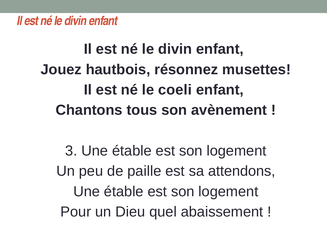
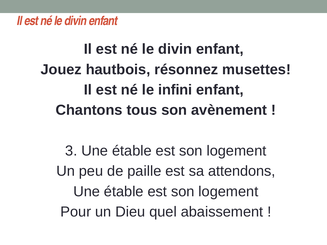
coeli: coeli -> infini (175, 90)
